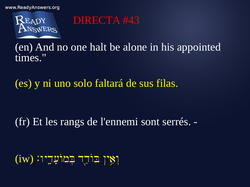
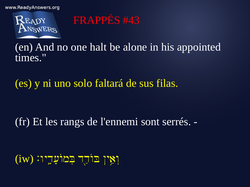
DIRECTA: DIRECTA -> FRAPPÉS (97, 20)
